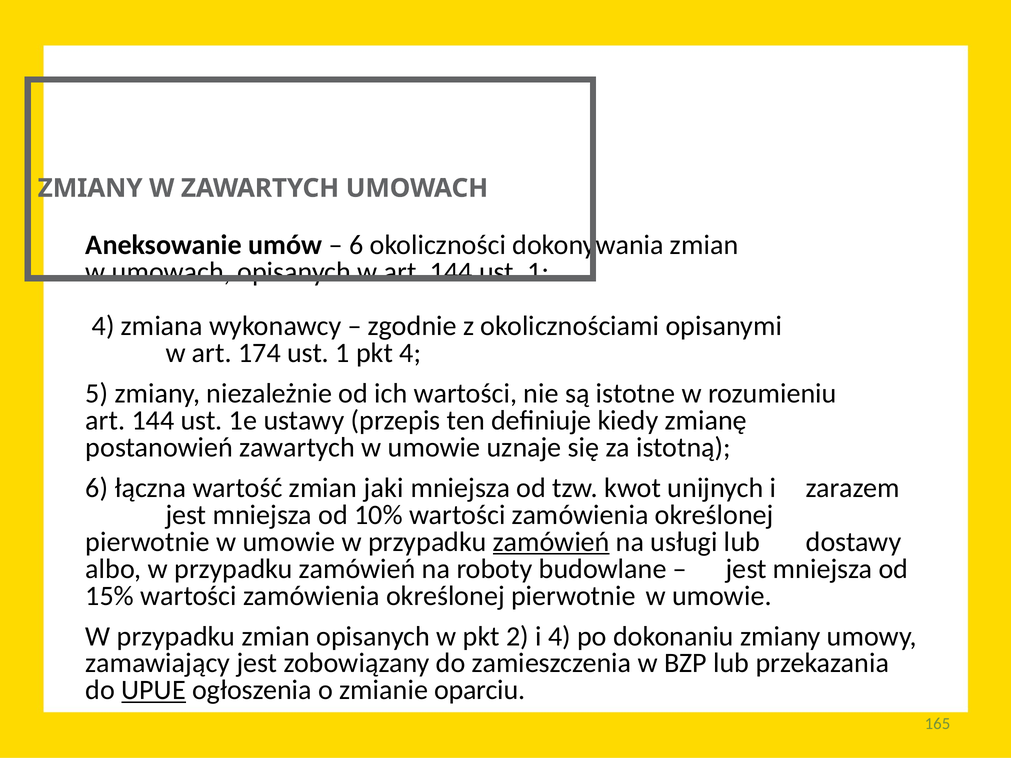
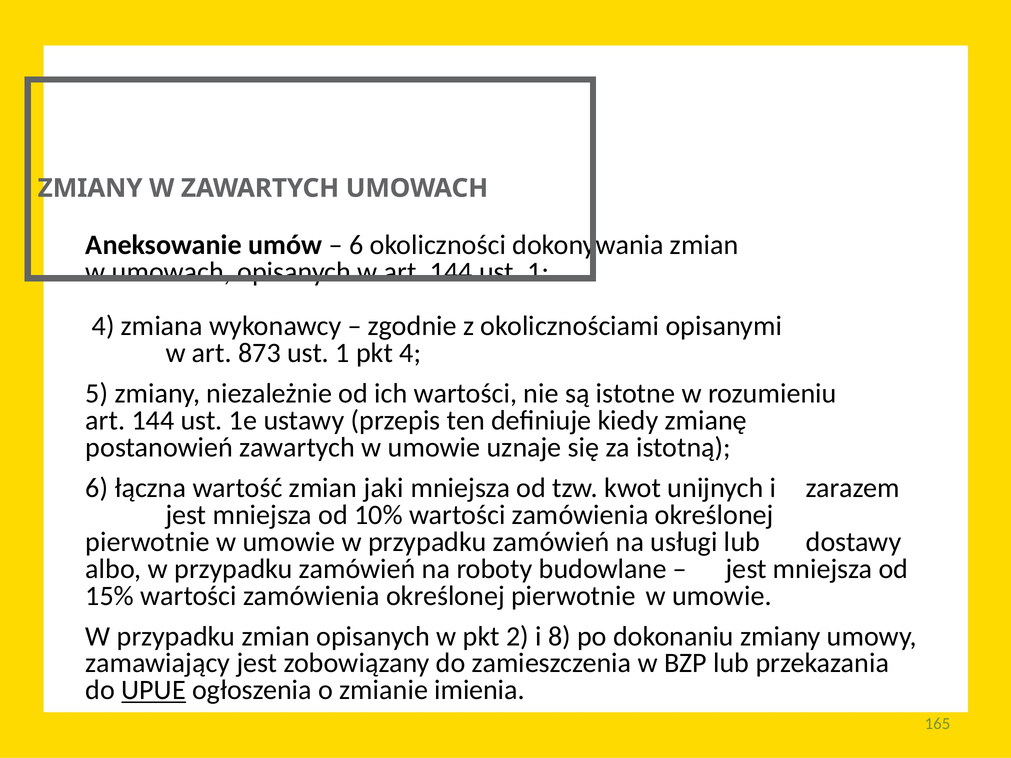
174: 174 -> 873 (259, 353)
zamówień underline: present -> none (551, 542)
i 4: 4 -> 8 (559, 636)
oparciu: oparciu -> imienia (480, 690)
